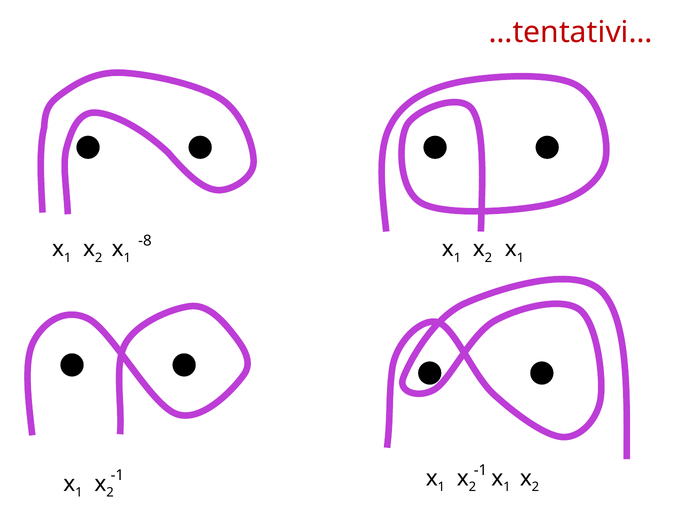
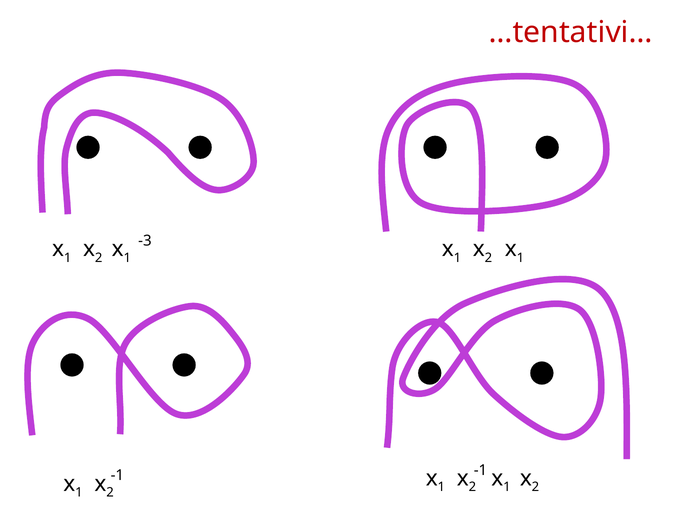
-8: -8 -> -3 (145, 241)
